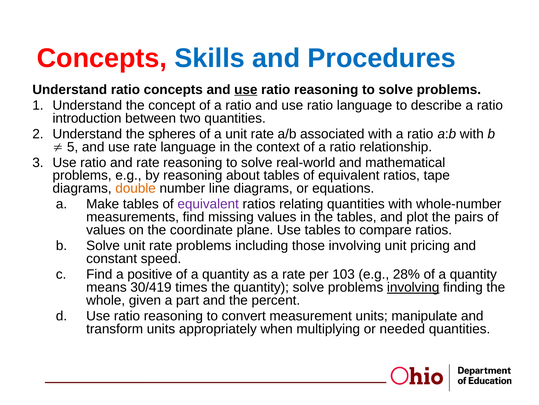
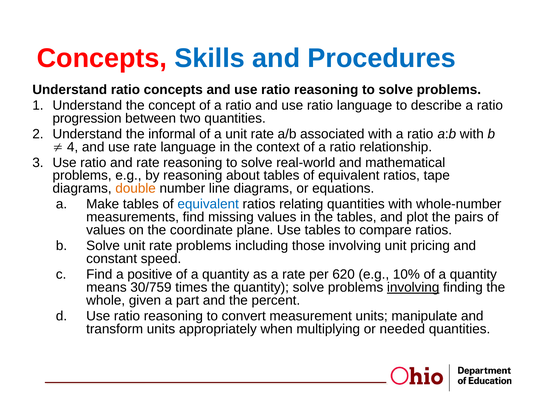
use underline: present -> none (246, 89)
introduction: introduction -> progression (87, 118)
spheres: spheres -> informal (172, 134)
5: 5 -> 4 (73, 147)
equivalent colour: purple -> blue (208, 204)
103: 103 -> 620 (344, 274)
28%: 28% -> 10% (406, 274)
30/419: 30/419 -> 30/759 (151, 287)
